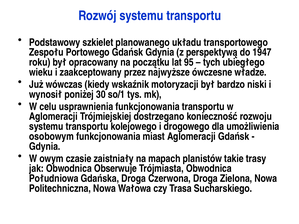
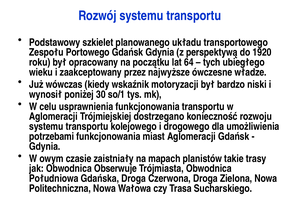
1947: 1947 -> 1920 (262, 52)
95: 95 -> 64 (189, 62)
osobowym: osobowym -> potrzebami (52, 137)
